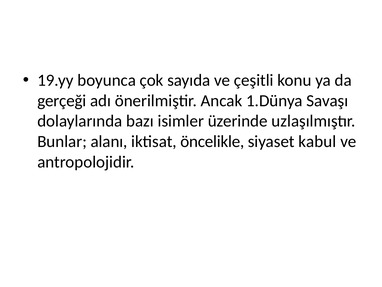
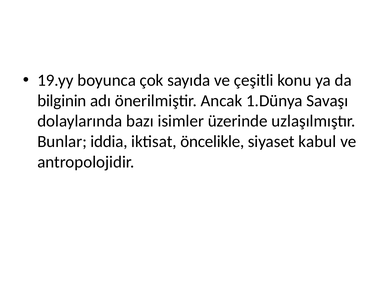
gerçeği: gerçeği -> bilginin (62, 101)
alanı: alanı -> iddia (109, 141)
